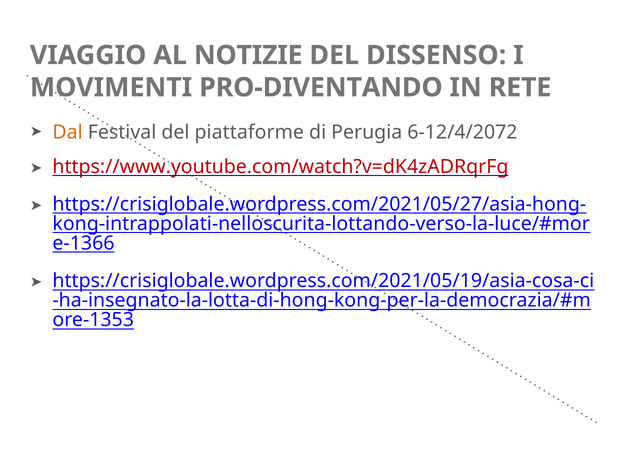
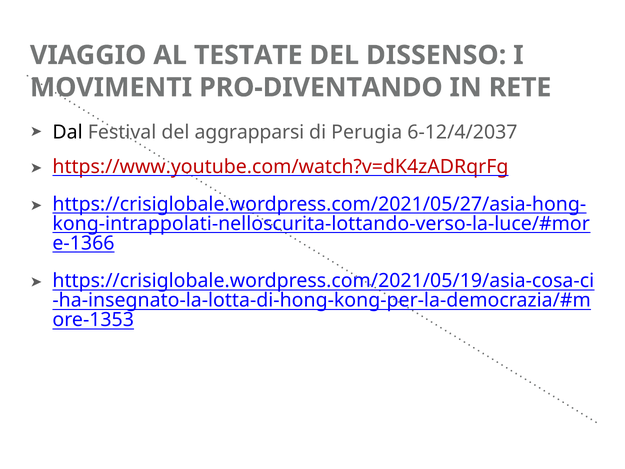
NOTIZIE: NOTIZIE -> TESTATE (248, 55)
Dal colour: orange -> black (68, 132)
piattaforme: piattaforme -> aggrapparsi (249, 132)
6-12/4/2072: 6-12/4/2072 -> 6-12/4/2037 (462, 132)
